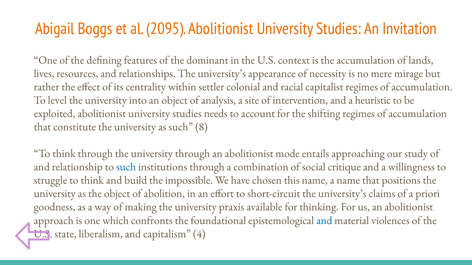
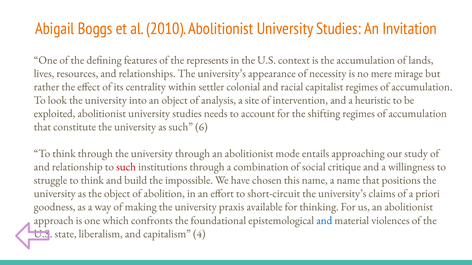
2095: 2095 -> 2010 (166, 29)
dominant: dominant -> represents (207, 60)
level: level -> look (57, 100)
8: 8 -> 6 (201, 127)
such colour: blue -> red (126, 167)
